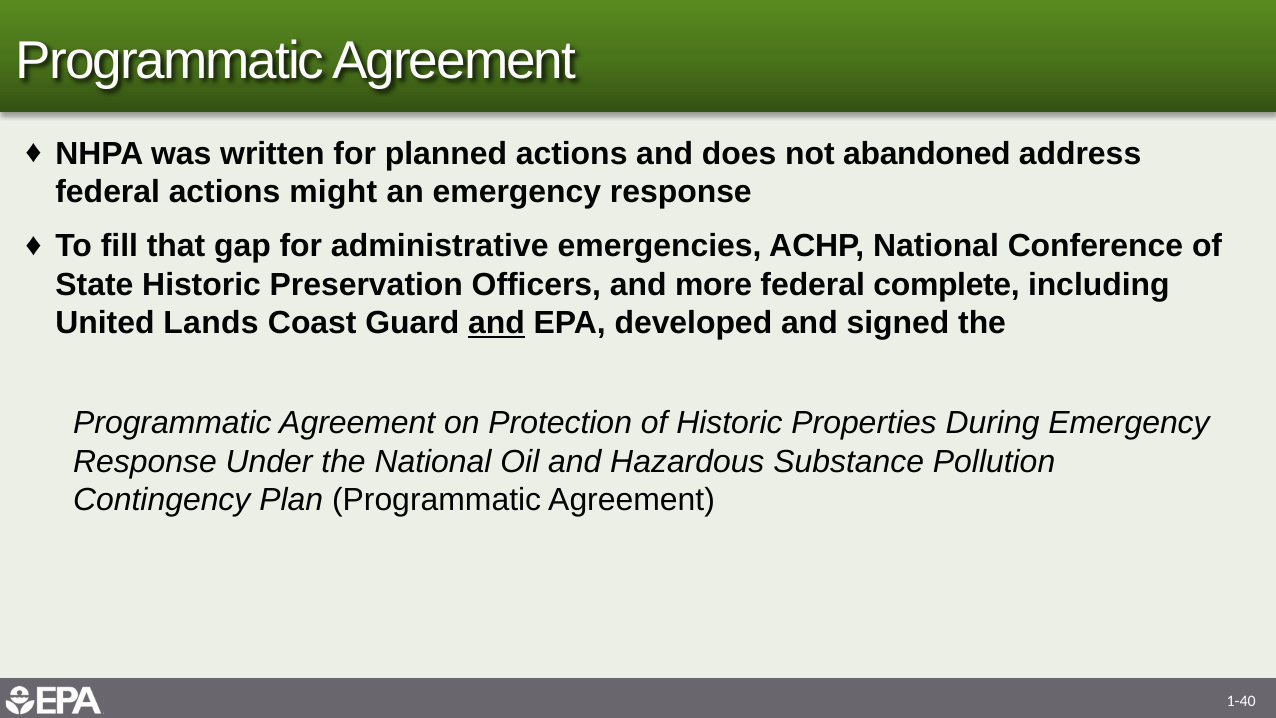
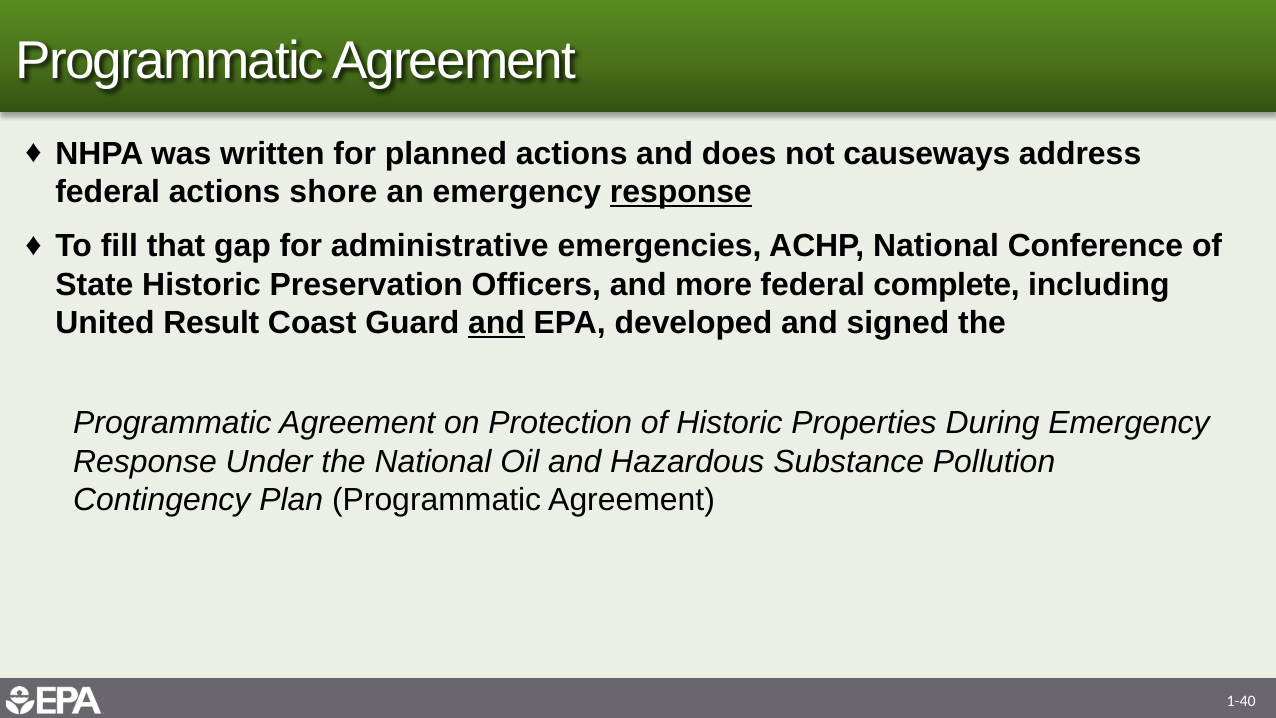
abandoned: abandoned -> causeways (927, 154)
might: might -> shore (333, 192)
response underline: none -> present (681, 192)
Lands: Lands -> Result (211, 323)
